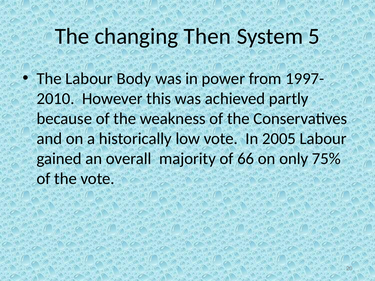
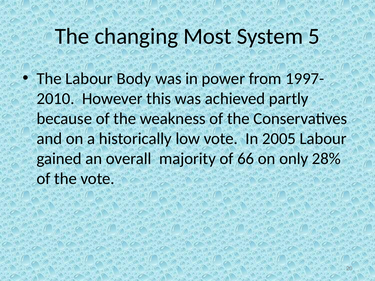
Then: Then -> Most (207, 36)
75%: 75% -> 28% (326, 159)
